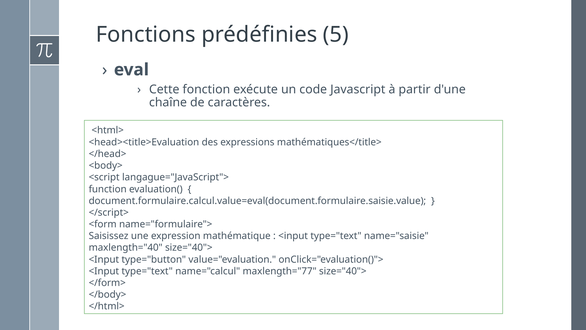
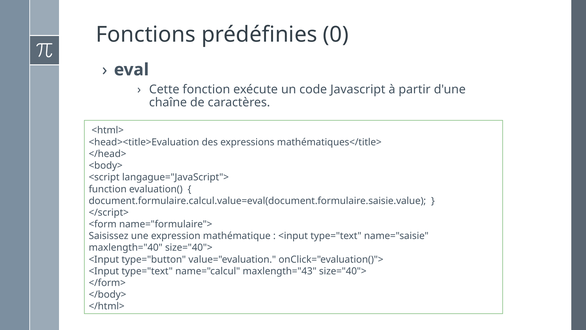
5: 5 -> 0 (336, 35)
maxlength="77: maxlength="77 -> maxlength="43 (280, 271)
